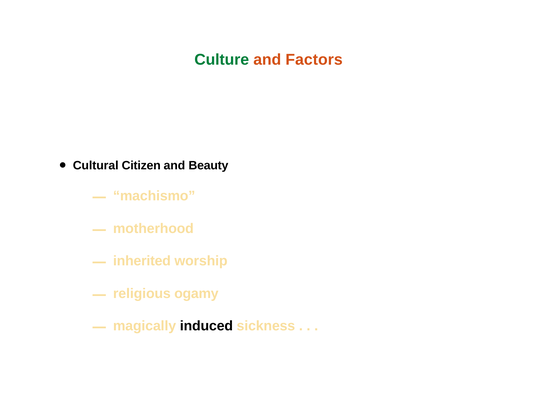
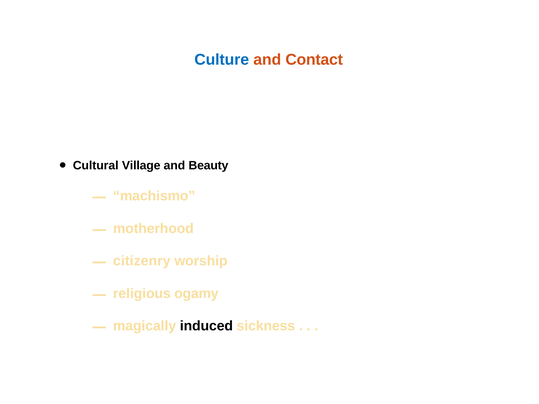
Culture colour: green -> blue (222, 60)
Factors: Factors -> Contact (314, 60)
Citizen: Citizen -> Village (141, 166)
inherited: inherited -> citizenry (142, 261)
